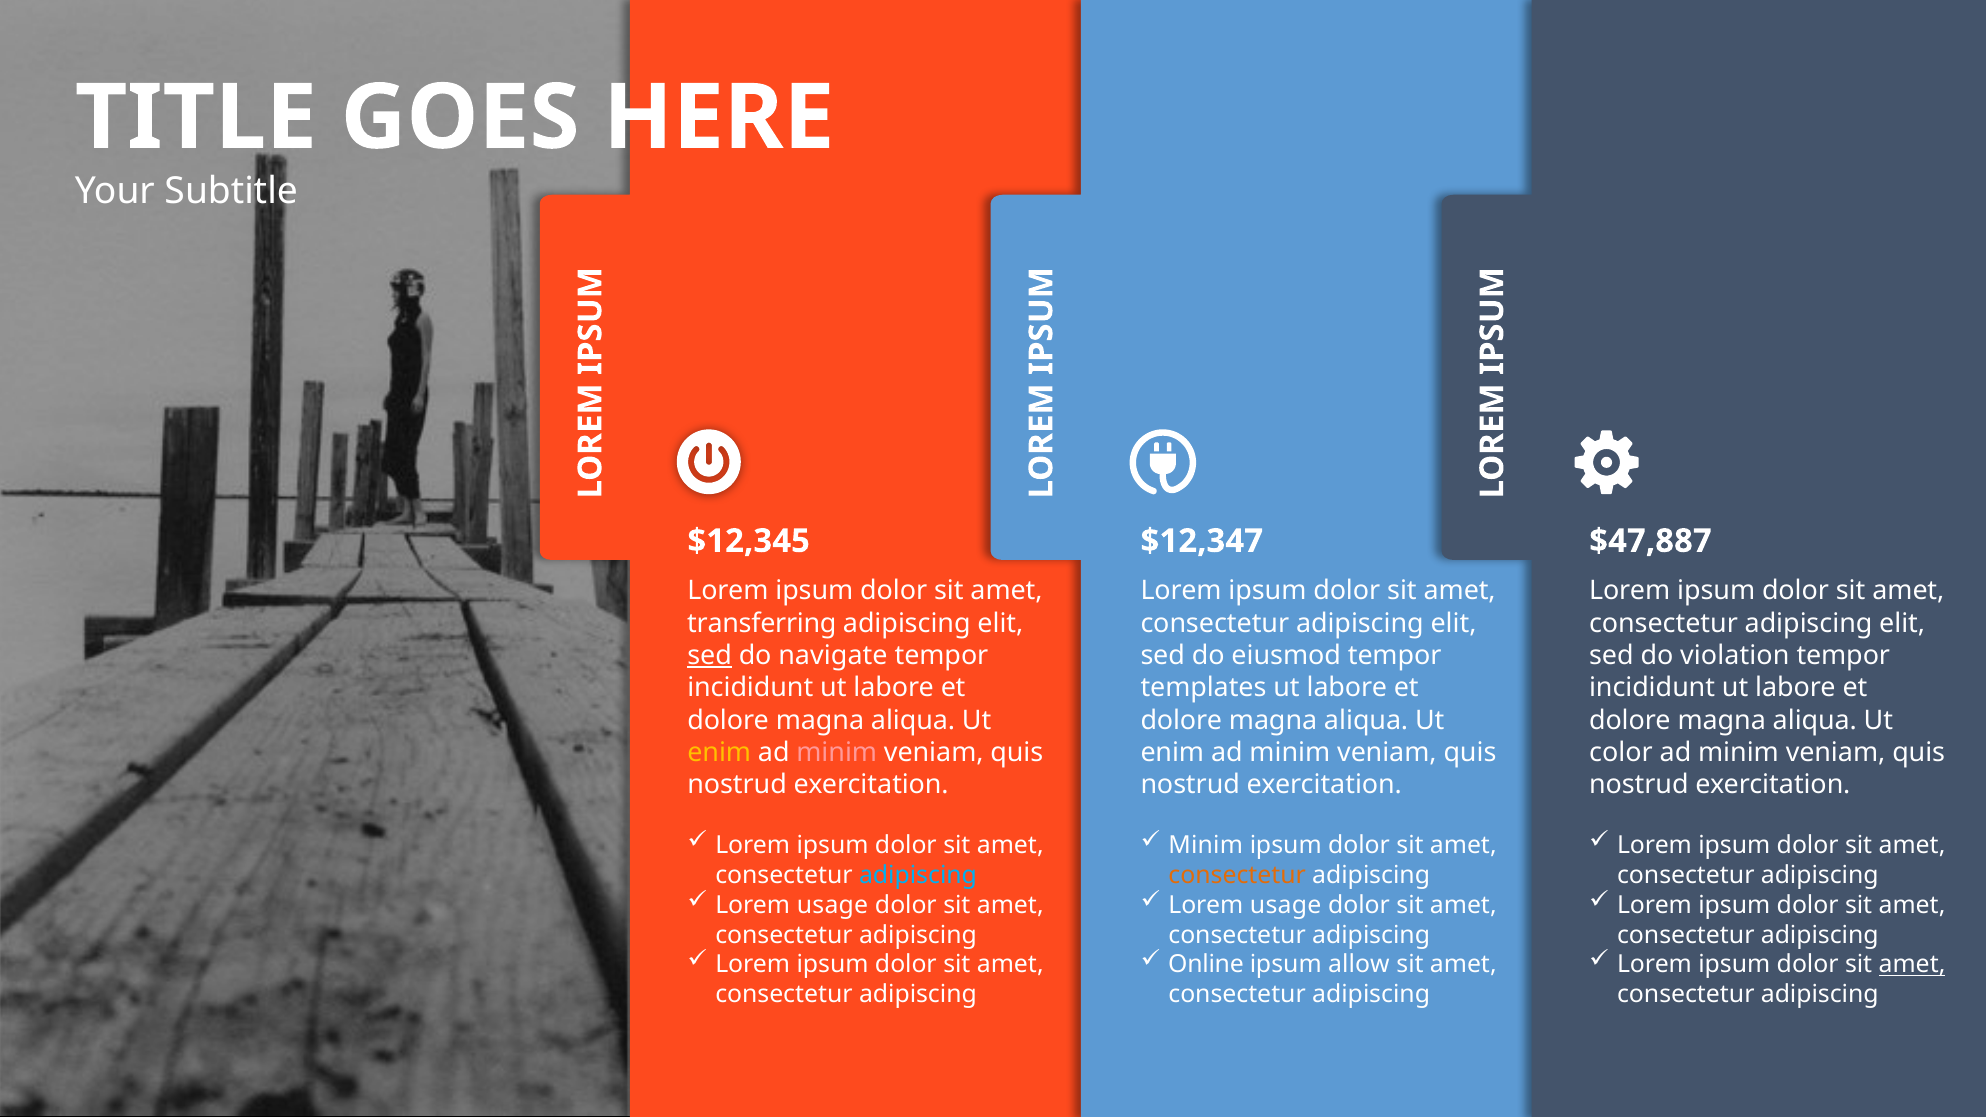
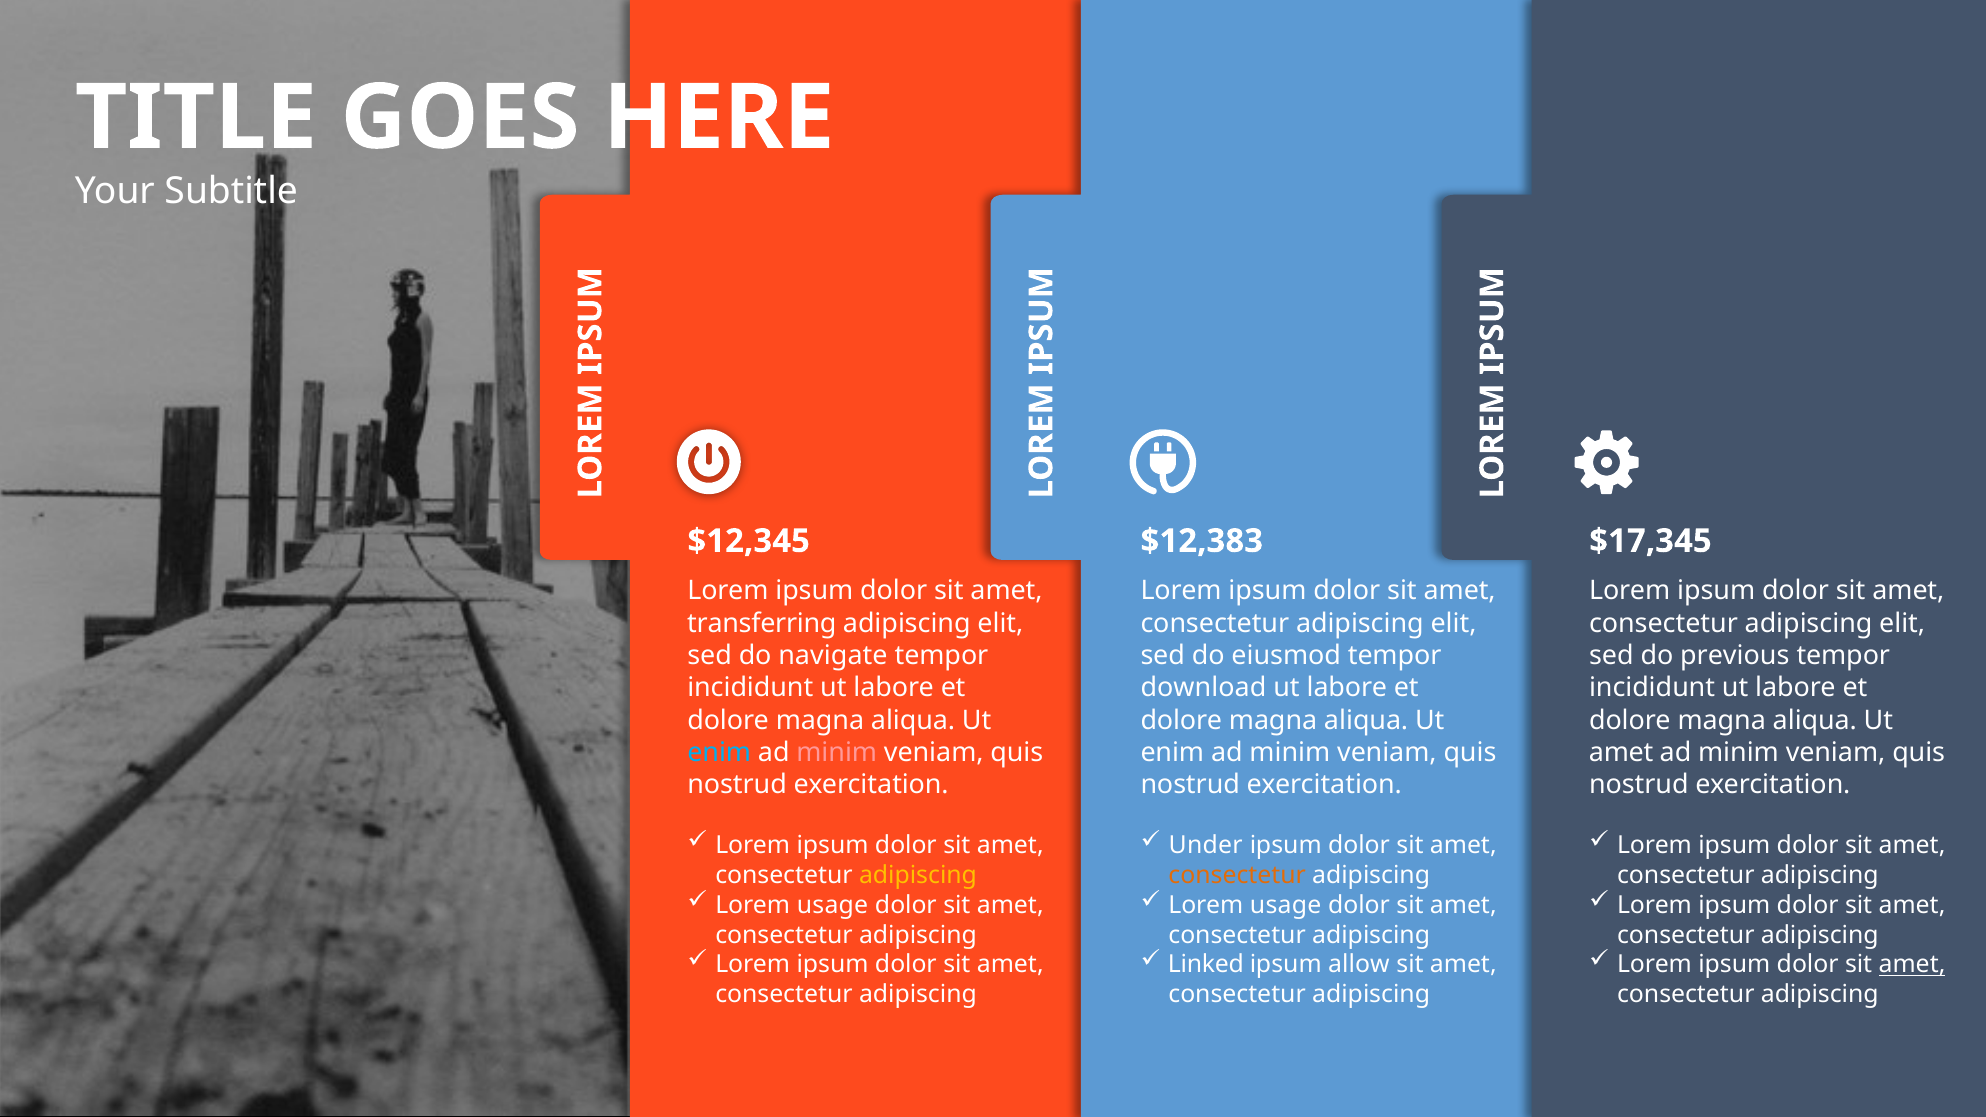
$12,347: $12,347 -> $12,383 (1202, 541)
$47,887: $47,887 -> $17,345 (1650, 541)
sed underline: present -> none (710, 656)
violation: violation -> previous (1735, 656)
templates: templates -> download (1203, 688)
enim colour: yellow -> light blue (719, 753)
color: color -> amet (1621, 753)
Minim: Minim -> Under (1206, 846)
adipiscing colour: light blue -> yellow (918, 875)
Online: Online -> Linked (1206, 965)
